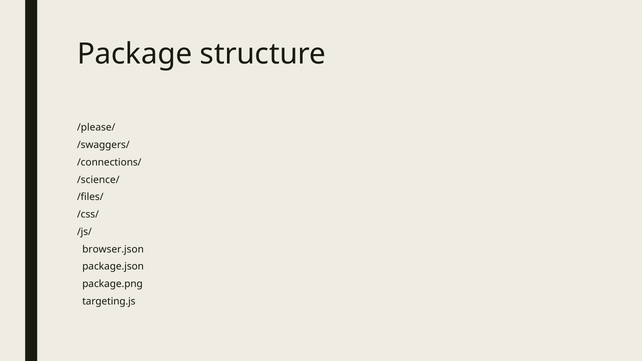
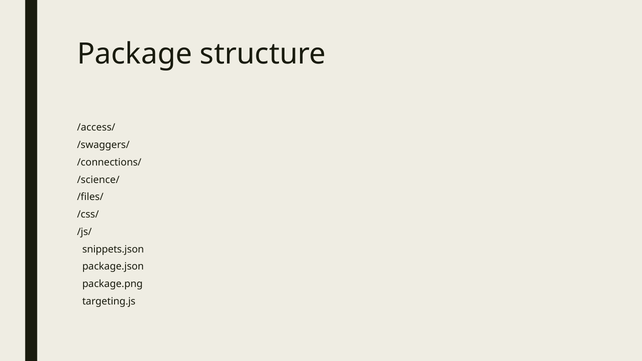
/please/: /please/ -> /access/ (96, 128)
browser.json: browser.json -> snippets.json (113, 249)
